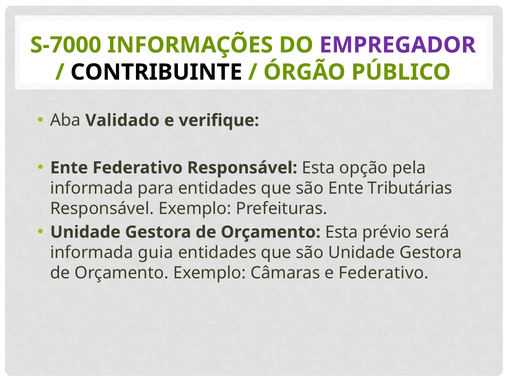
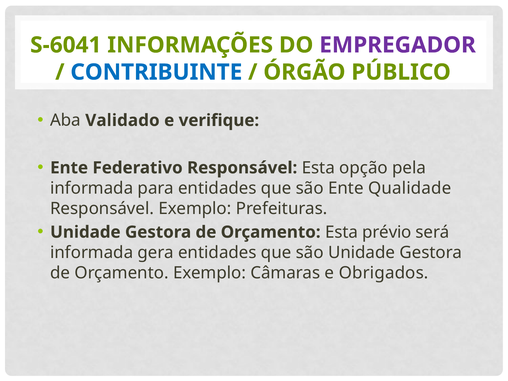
S-7000: S-7000 -> S-6041 (66, 45)
CONTRIBUINTE colour: black -> blue (156, 72)
Tributárias: Tributárias -> Qualidade (410, 188)
guia: guia -> gera (156, 252)
e Federativo: Federativo -> Obrigados (384, 273)
